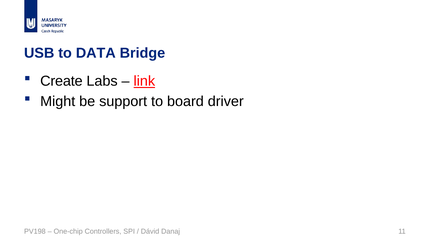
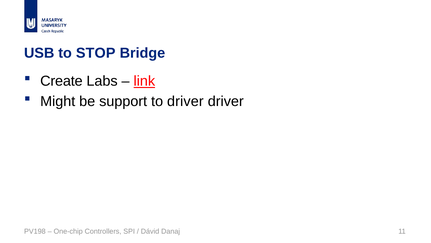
DATA: DATA -> STOP (96, 53)
to board: board -> driver (185, 101)
